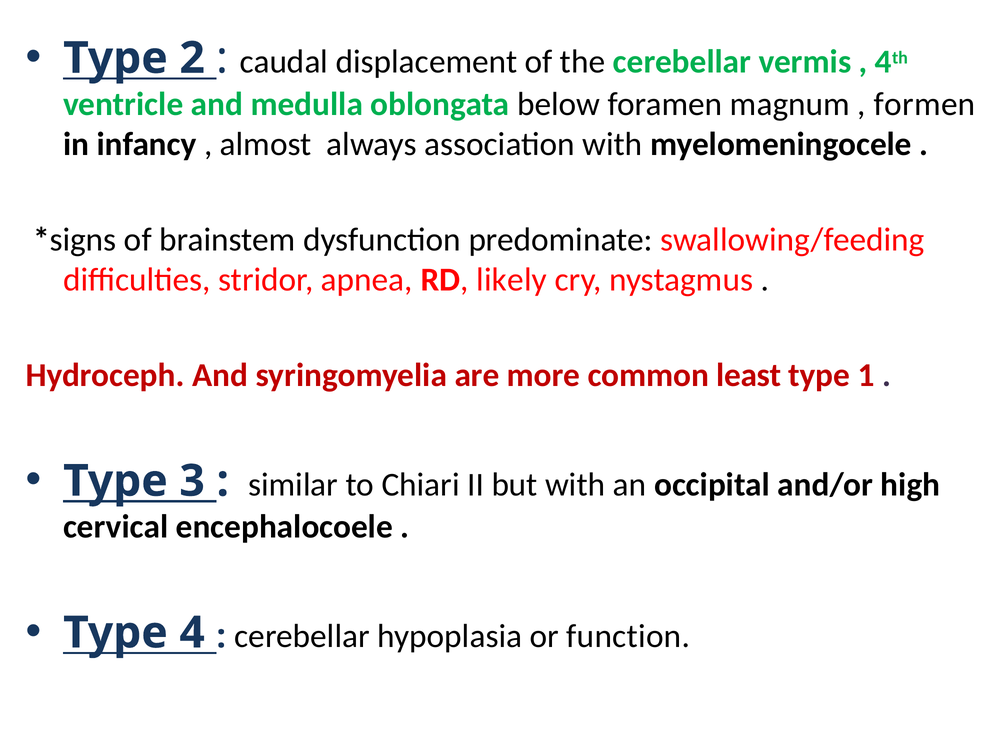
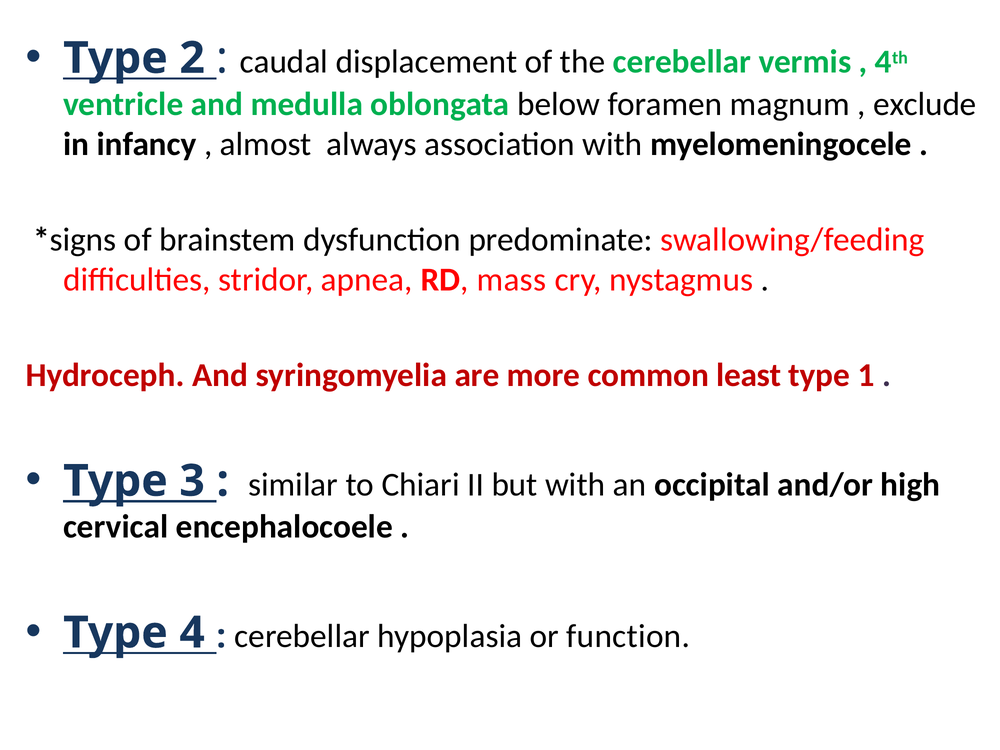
formen: formen -> exclude (925, 104)
likely: likely -> mass (512, 280)
